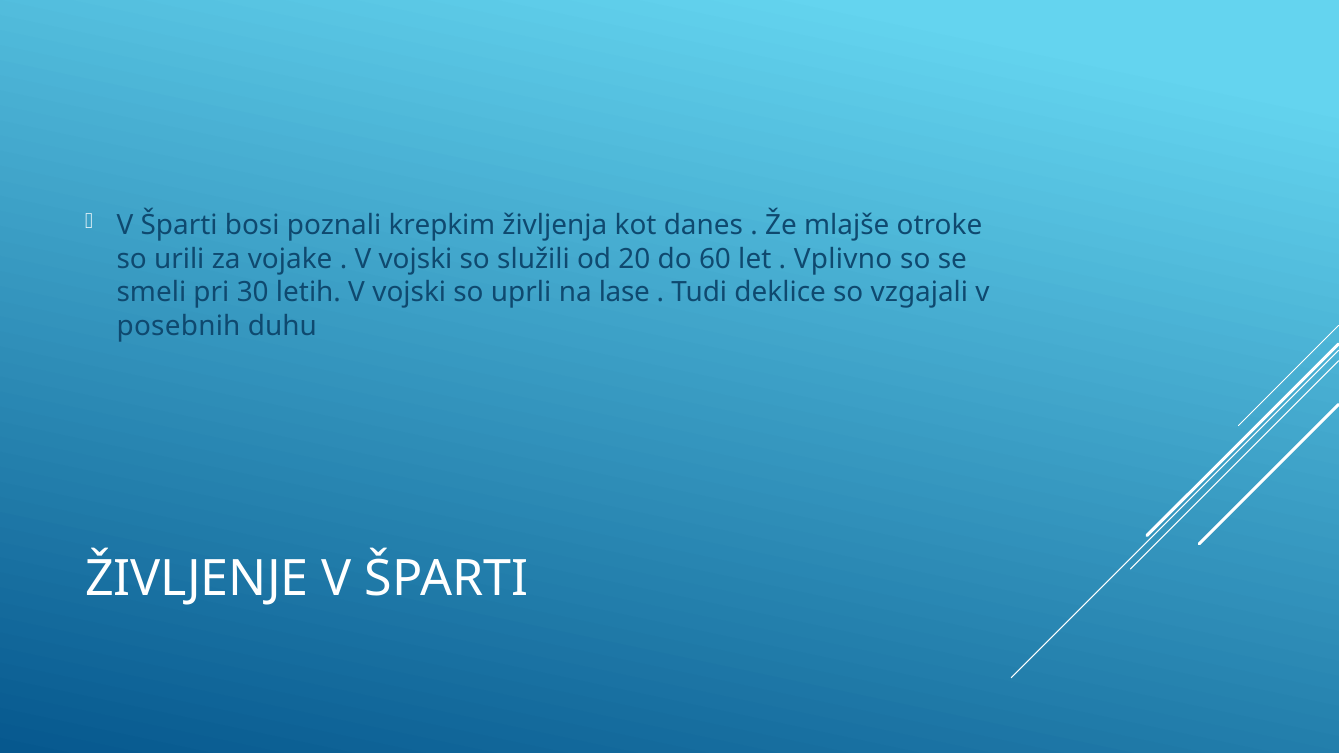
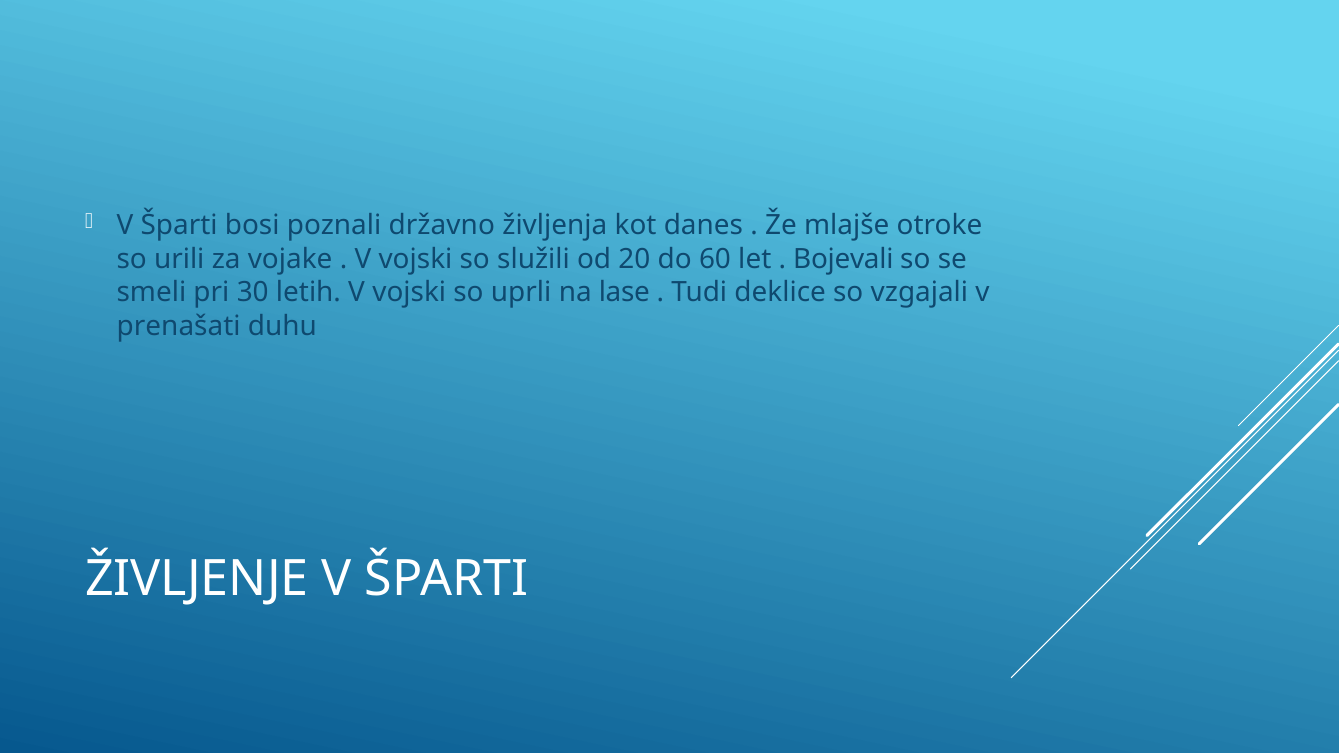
krepkim: krepkim -> državno (442, 226)
Vplivno: Vplivno -> Bojevali (843, 259)
posebnih: posebnih -> prenašati (179, 326)
